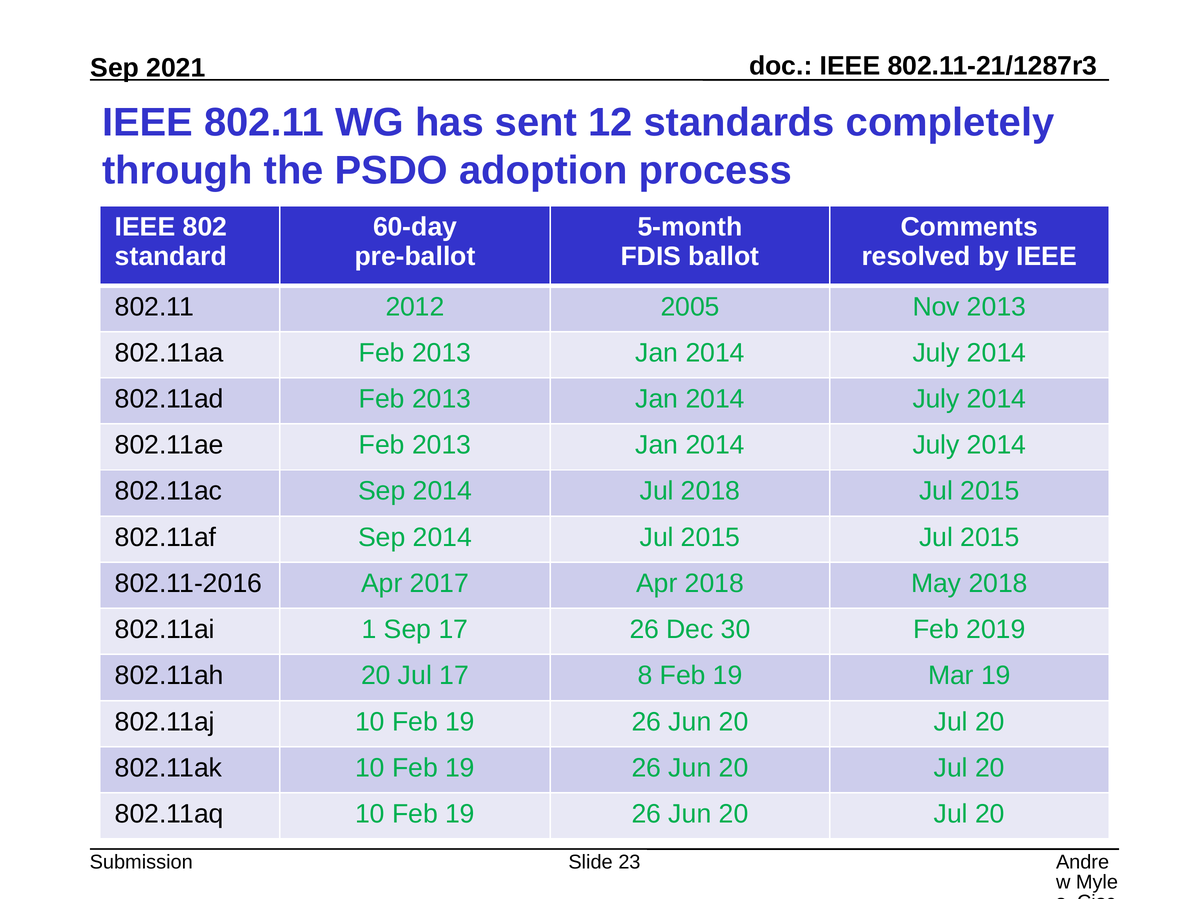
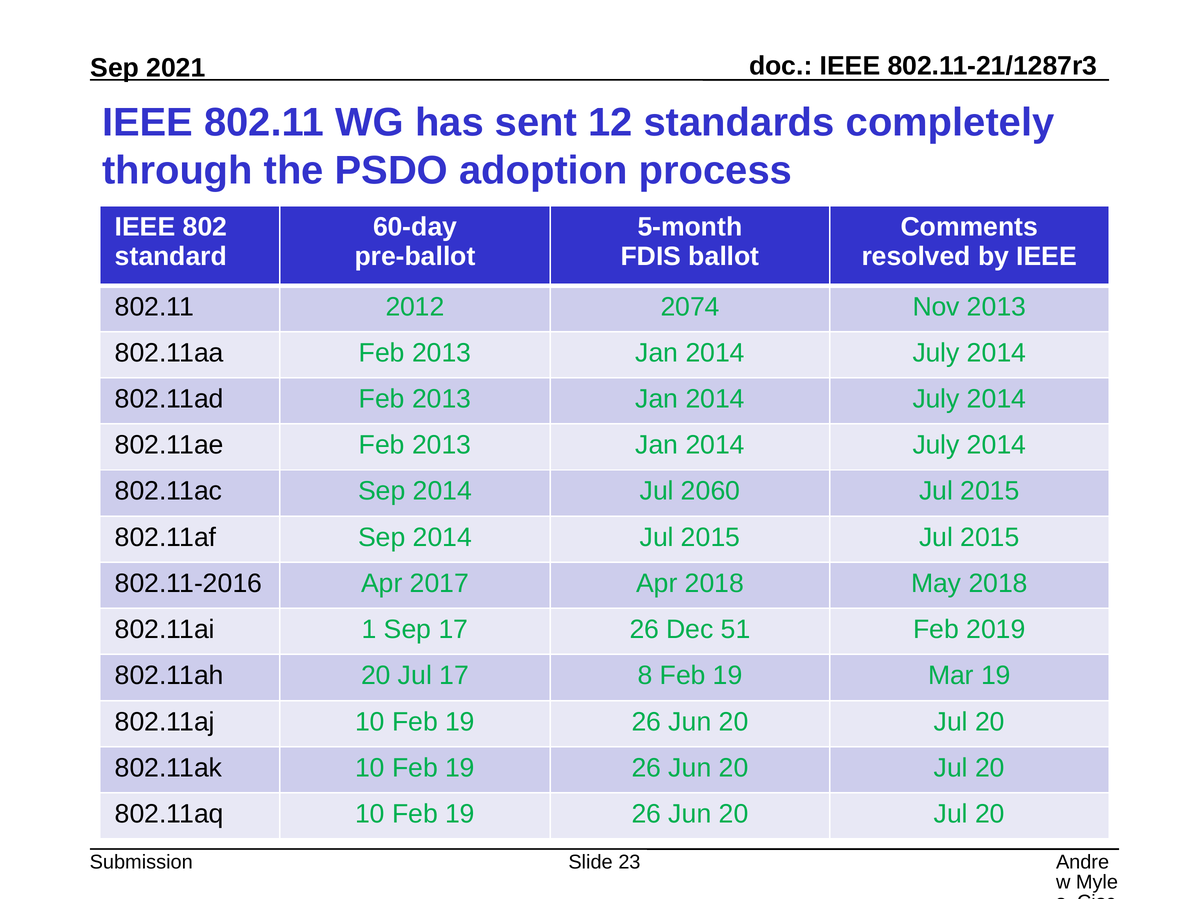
2005: 2005 -> 2074 (690, 307)
Jul 2018: 2018 -> 2060 (711, 491)
30: 30 -> 51 (736, 630)
